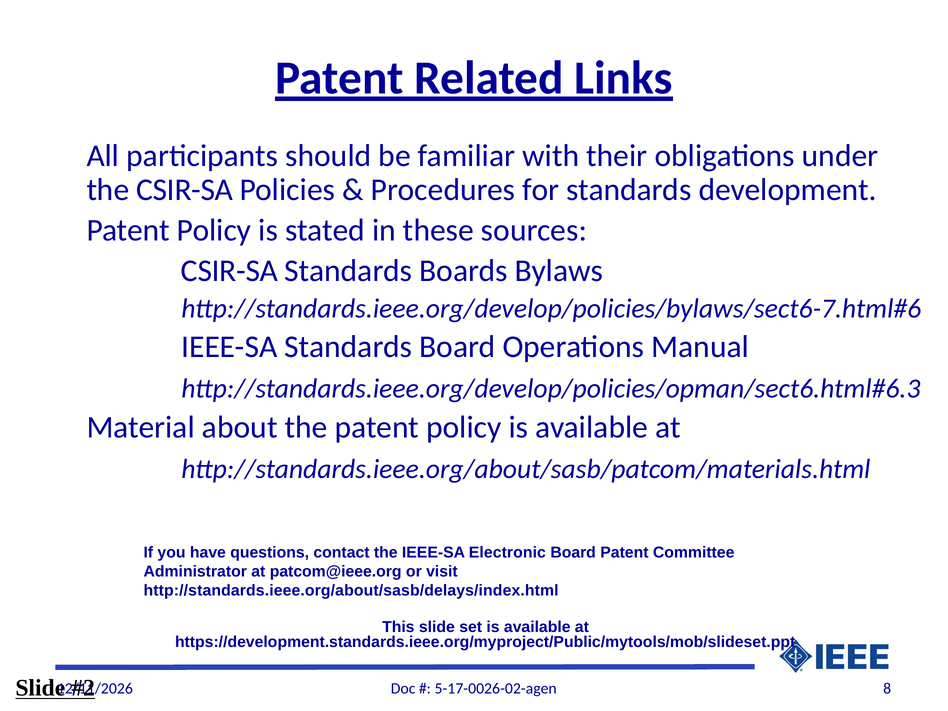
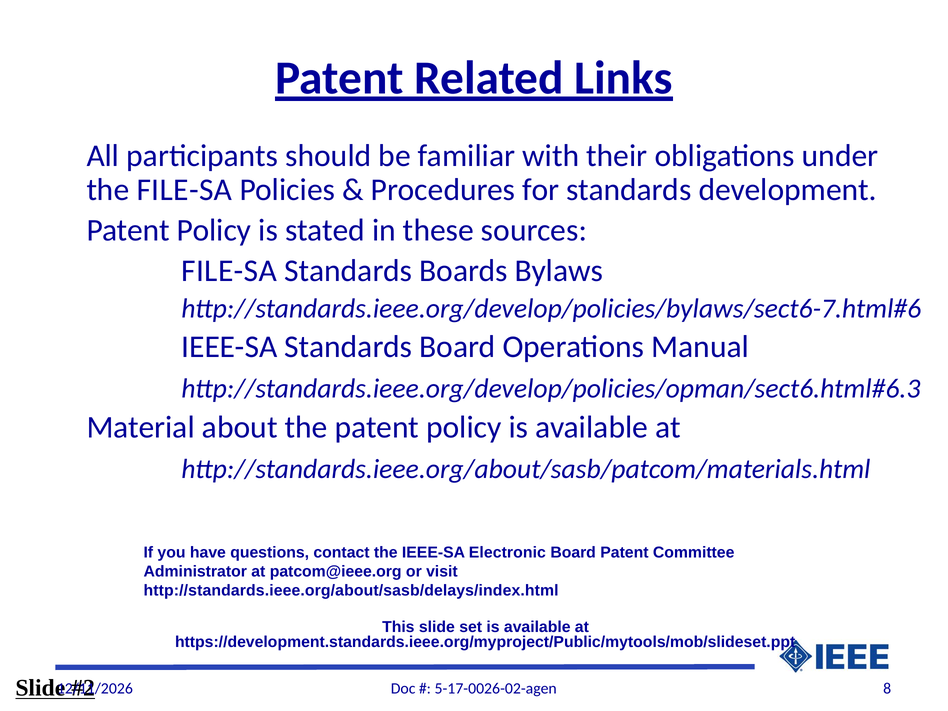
the CSIR-SA: CSIR-SA -> FILE-SA (184, 190)
CSIR-SA: CSIR-SA -> FILE-SA (229, 271)
